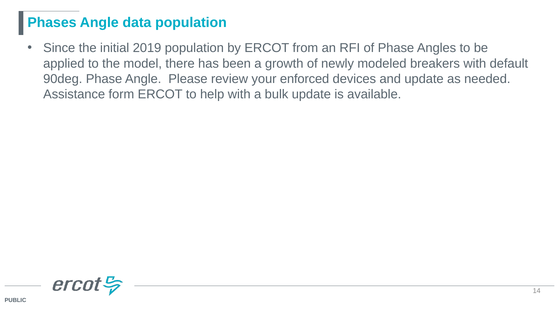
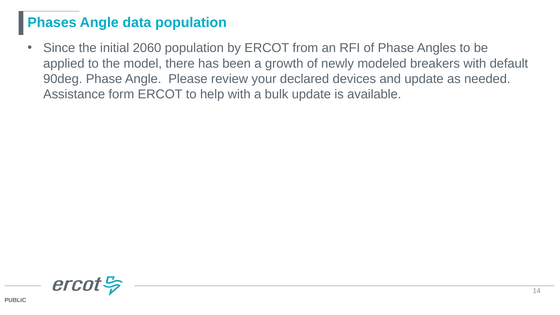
2019: 2019 -> 2060 (147, 48)
enforced: enforced -> declared (305, 79)
